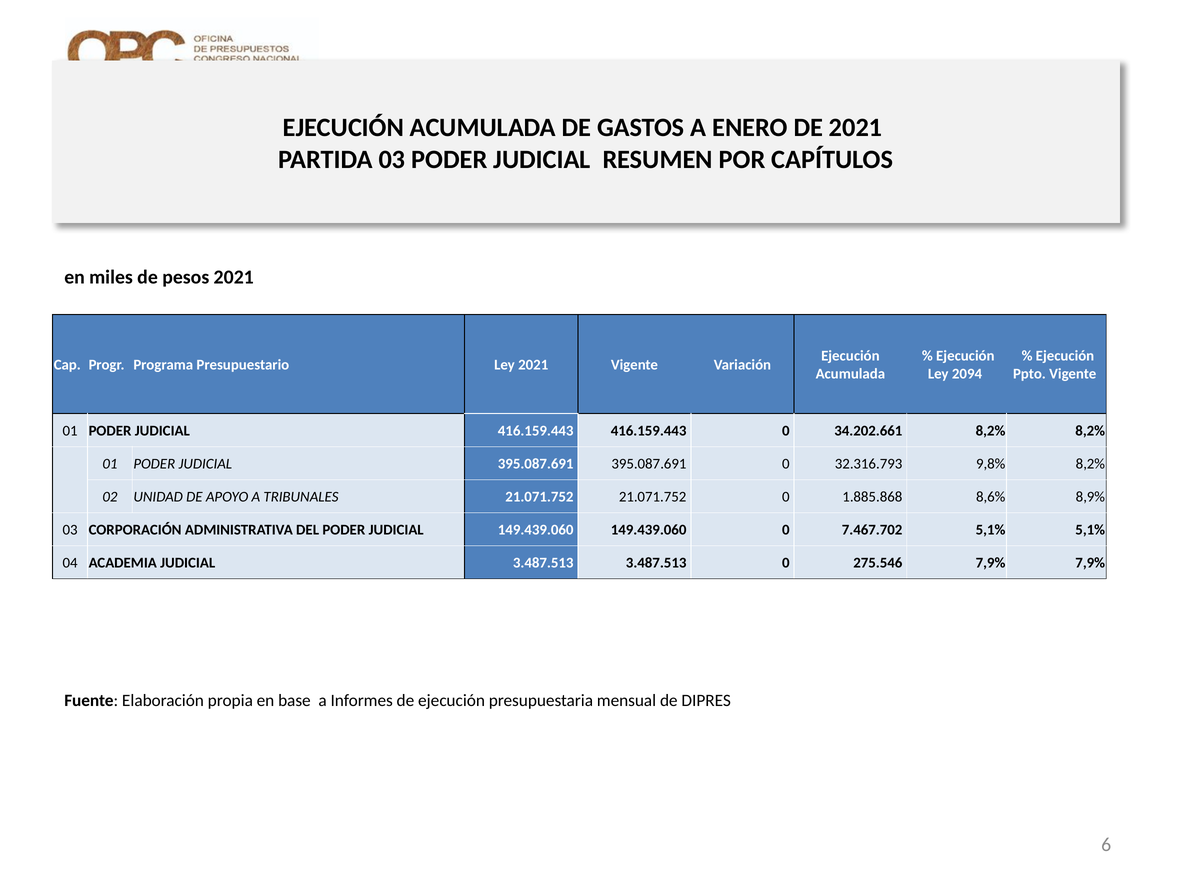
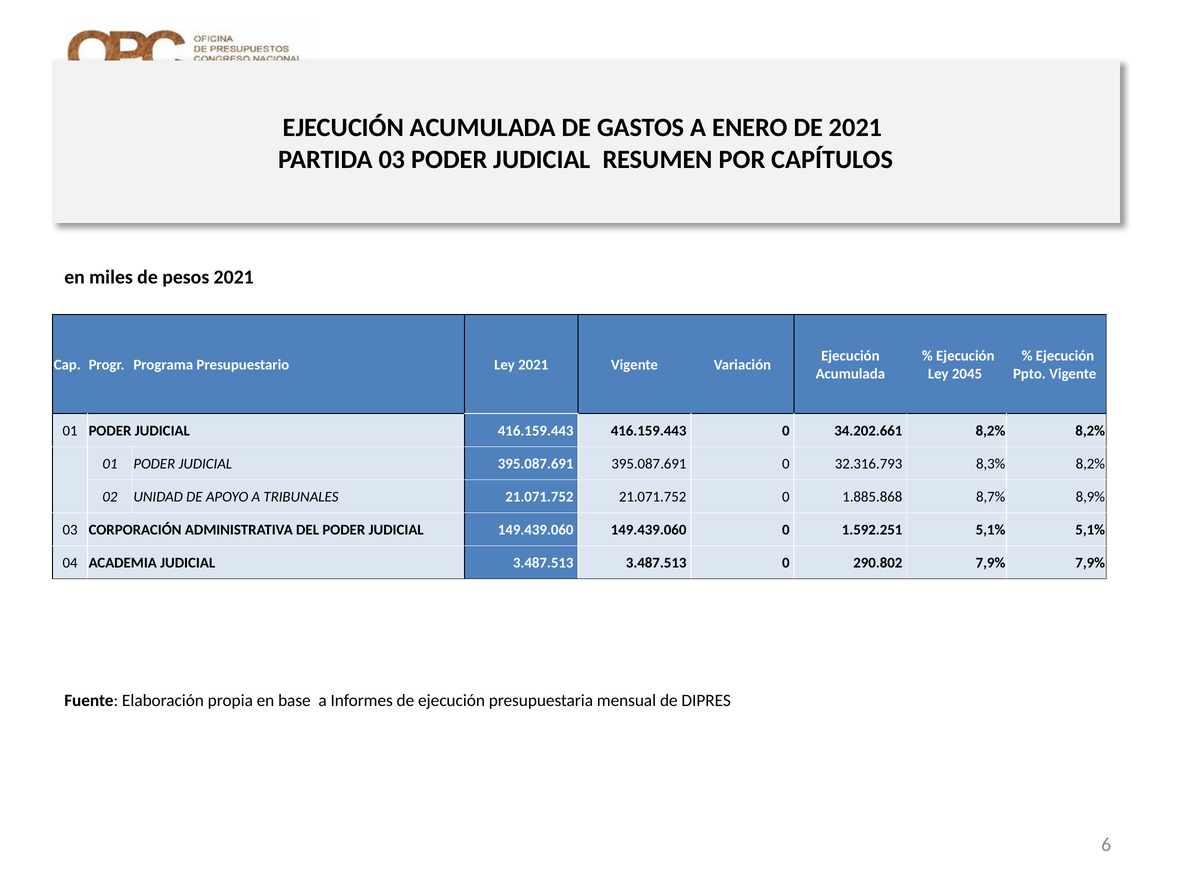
2094: 2094 -> 2045 (967, 374)
9,8%: 9,8% -> 8,3% (991, 464)
8,6%: 8,6% -> 8,7% (991, 497)
7.467.702: 7.467.702 -> 1.592.251 (872, 530)
275.546: 275.546 -> 290.802 (878, 563)
